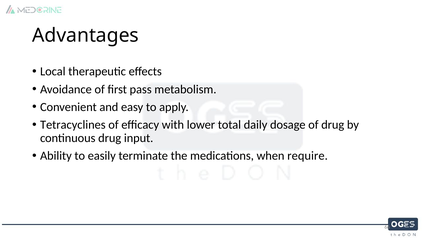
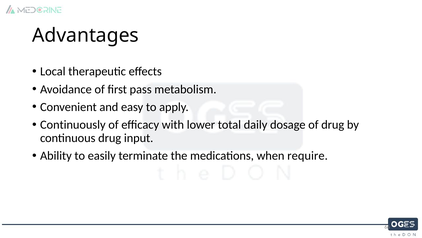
Tetracyclines: Tetracyclines -> Continuously (73, 124)
